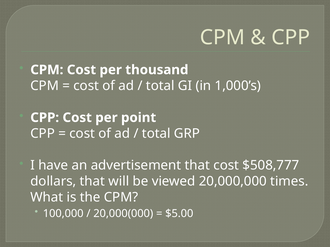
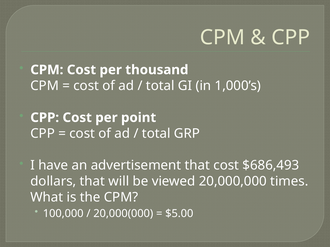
$508,777: $508,777 -> $686,493 (271, 166)
